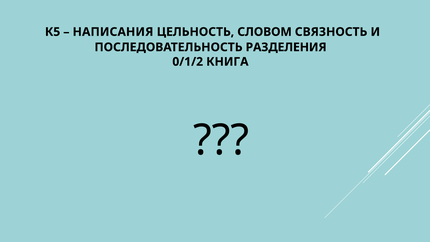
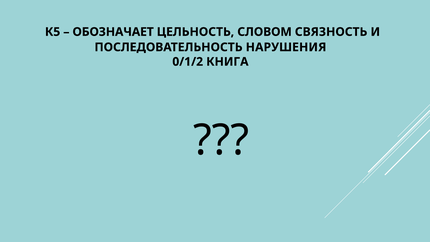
НАПИСАНИЯ: НАПИСАНИЯ -> ОБОЗНАЧАЕТ (113, 32)
РАЗДЕЛЕНИЯ: РАЗДЕЛЕНИЯ -> НАРУШЕНИЯ (286, 47)
